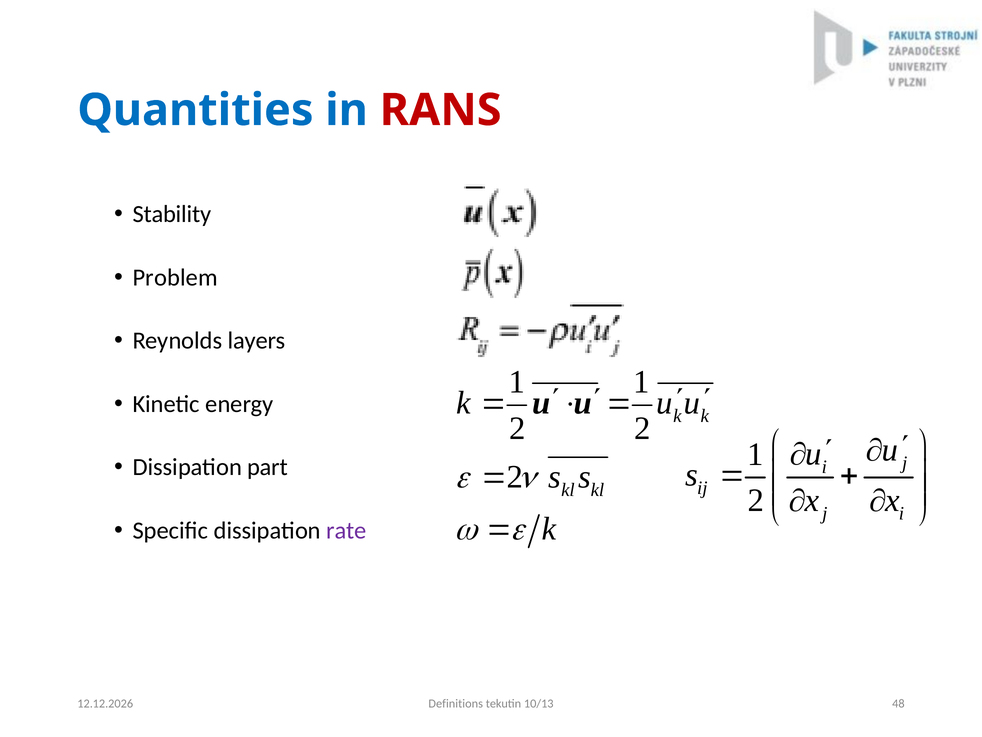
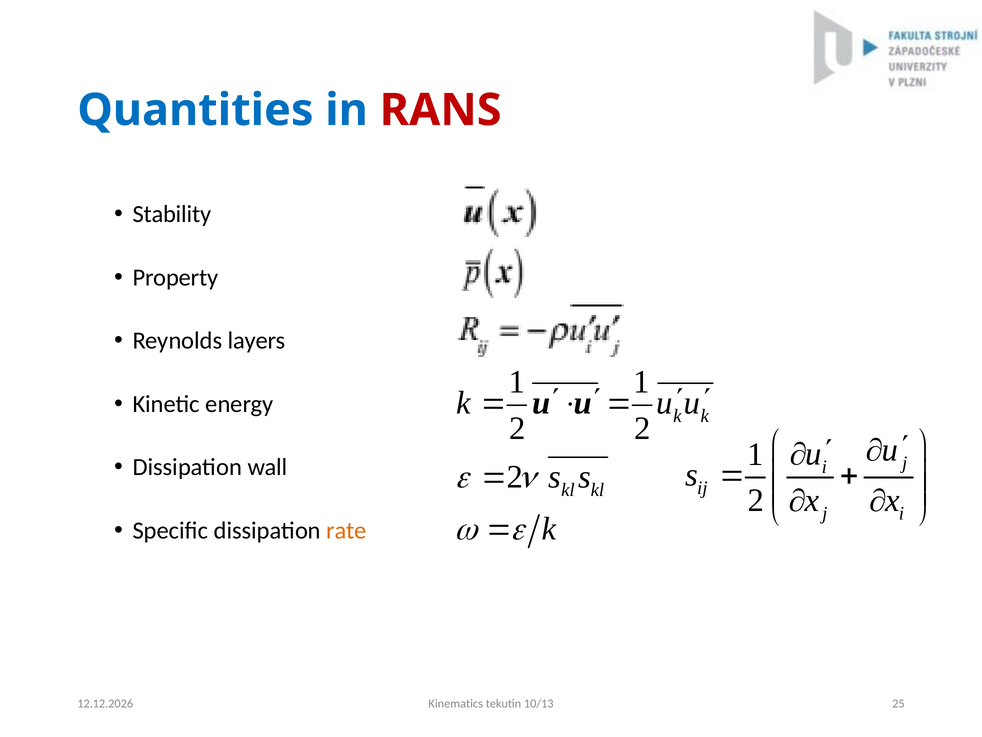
Problem: Problem -> Property (175, 277)
part: part -> wall (267, 467)
rate colour: purple -> orange (346, 530)
Definitions: Definitions -> Kinematics (456, 703)
48: 48 -> 25 (898, 703)
